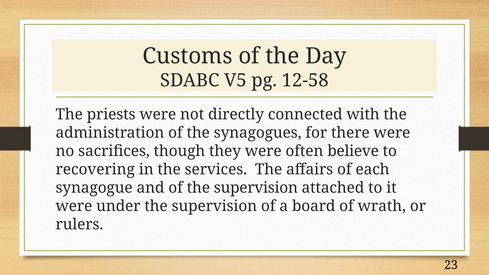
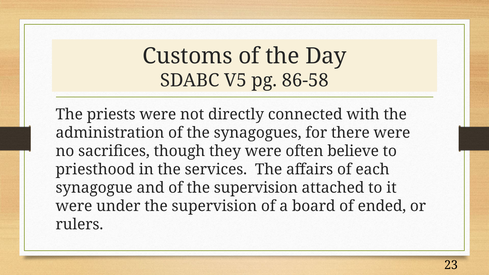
12-58: 12-58 -> 86-58 (305, 80)
recovering: recovering -> priesthood (95, 170)
wrath: wrath -> ended (382, 206)
